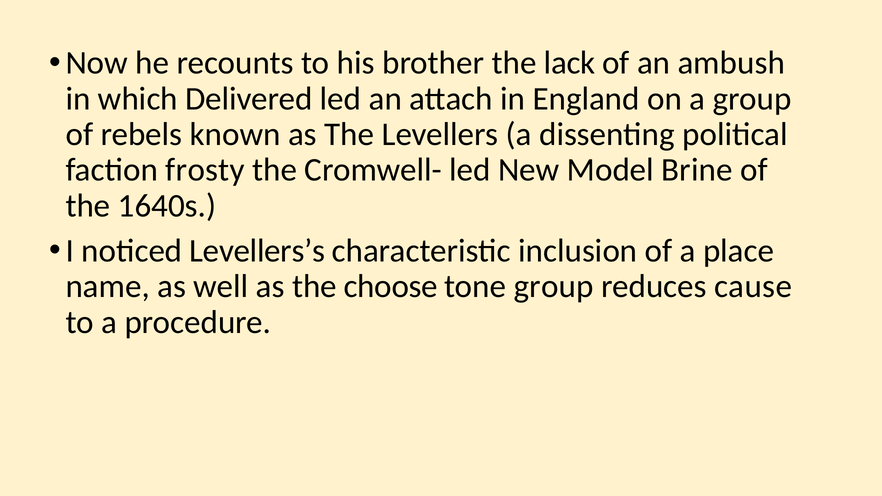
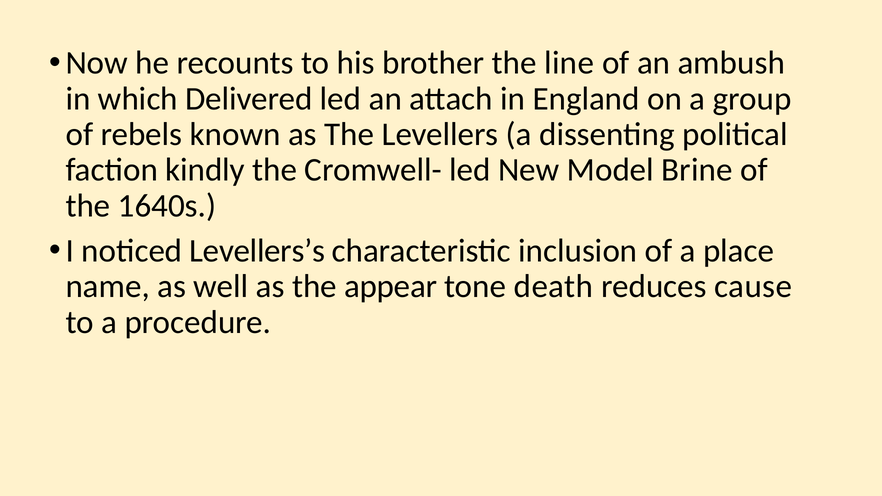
lack: lack -> line (569, 63)
frosty: frosty -> kindly (205, 170)
choose: choose -> appear (391, 286)
tone group: group -> death (554, 286)
